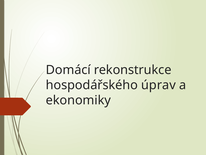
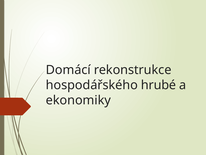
úprav: úprav -> hrubé (159, 85)
